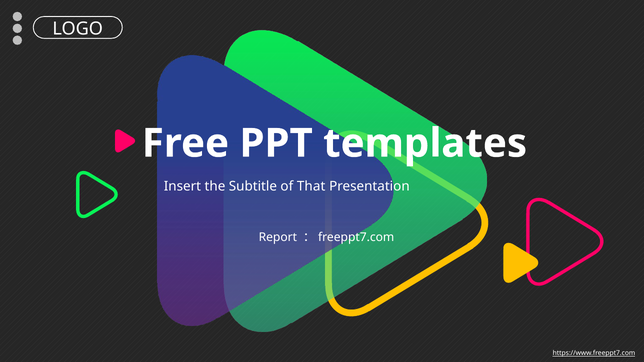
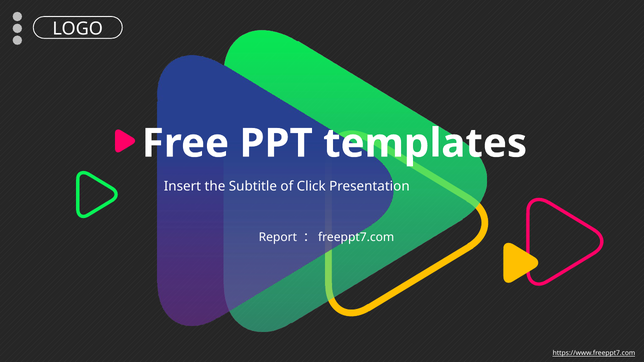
That: That -> Click (311, 187)
